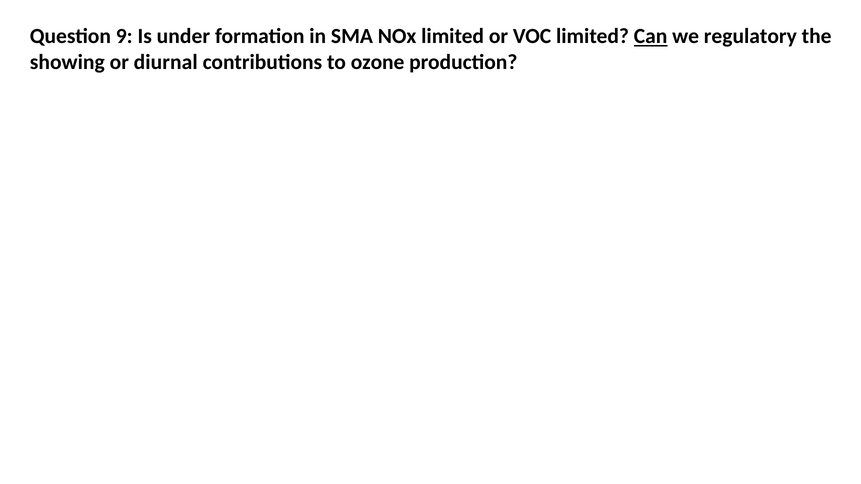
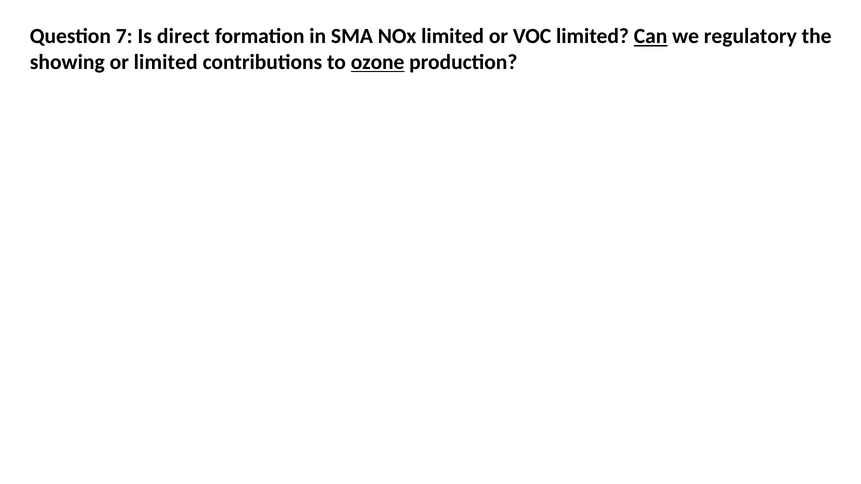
9: 9 -> 7 (124, 36)
under: under -> direct (183, 36)
or diurnal: diurnal -> limited (166, 62)
ozone underline: none -> present (378, 62)
